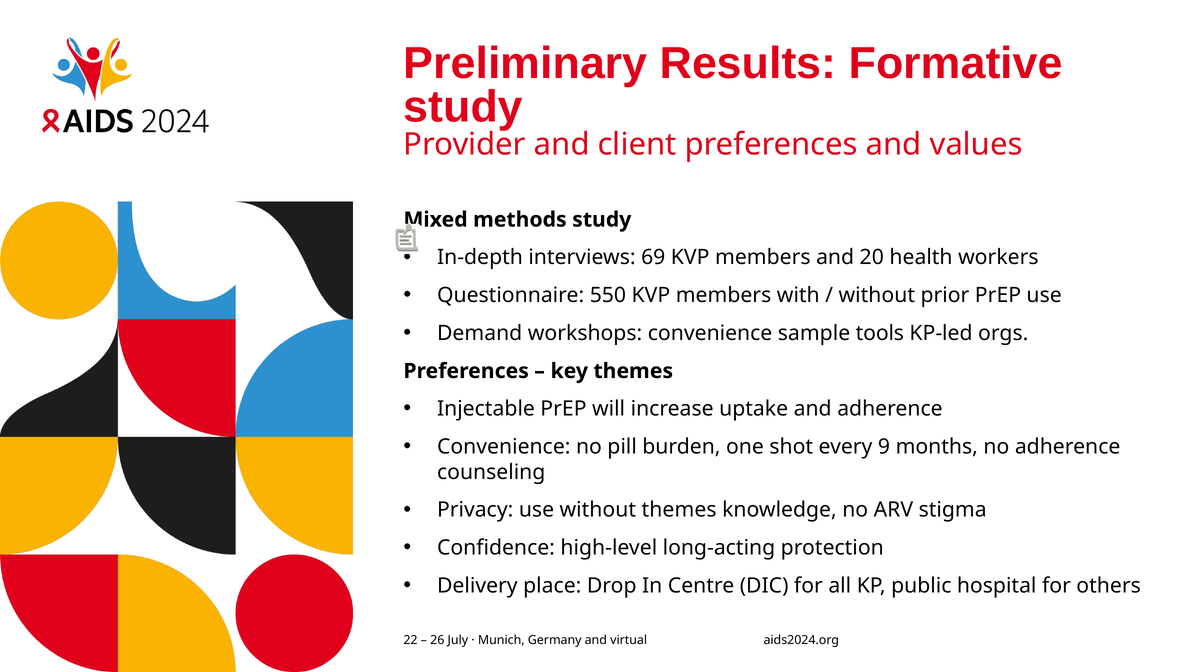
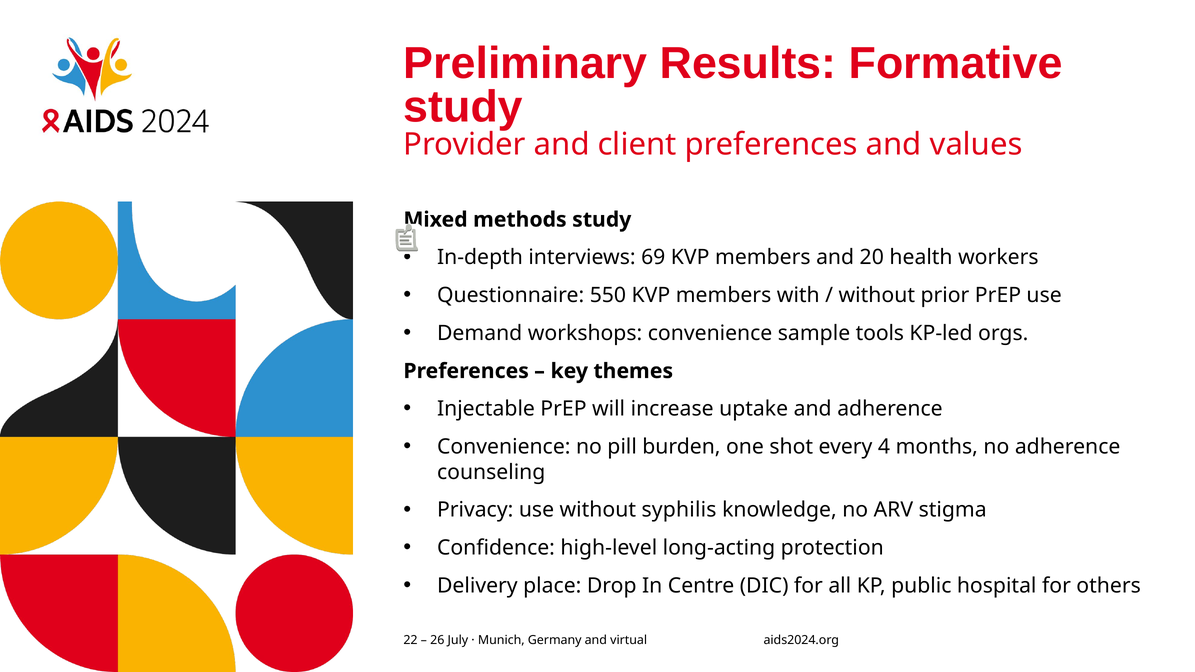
9: 9 -> 4 (884, 447)
without themes: themes -> syphilis (679, 510)
